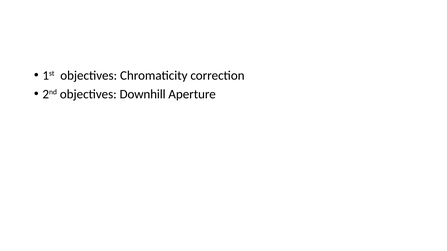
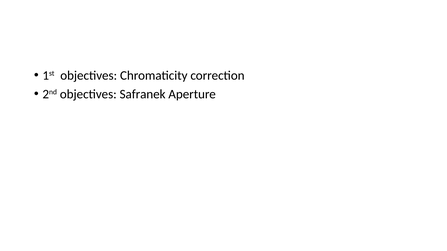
Downhill: Downhill -> Safranek (143, 94)
